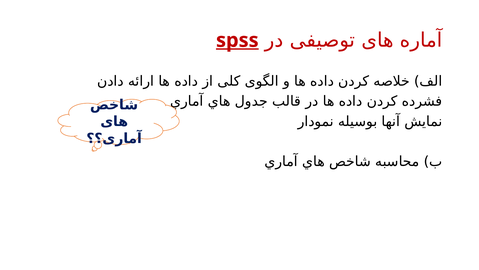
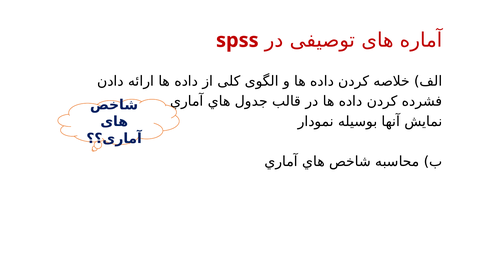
spss underline: present -> none (237, 40)
